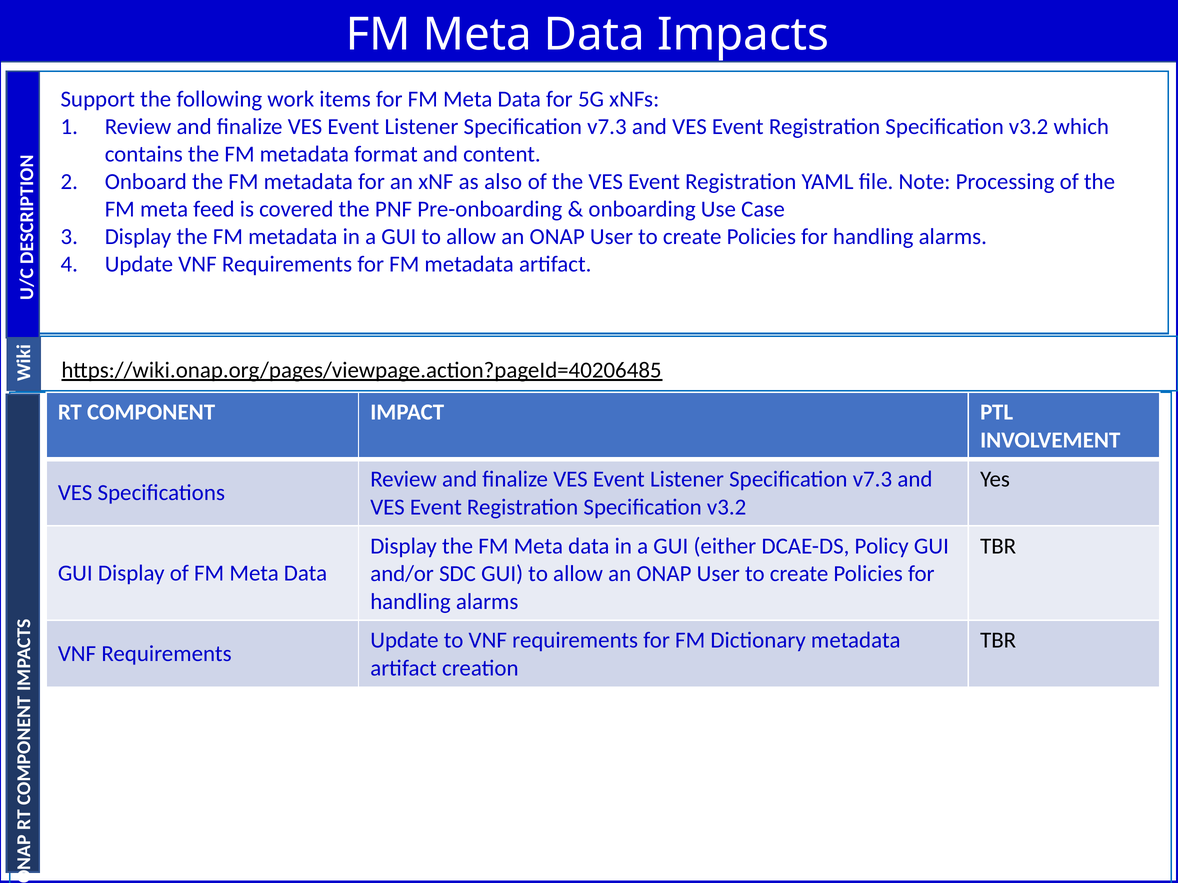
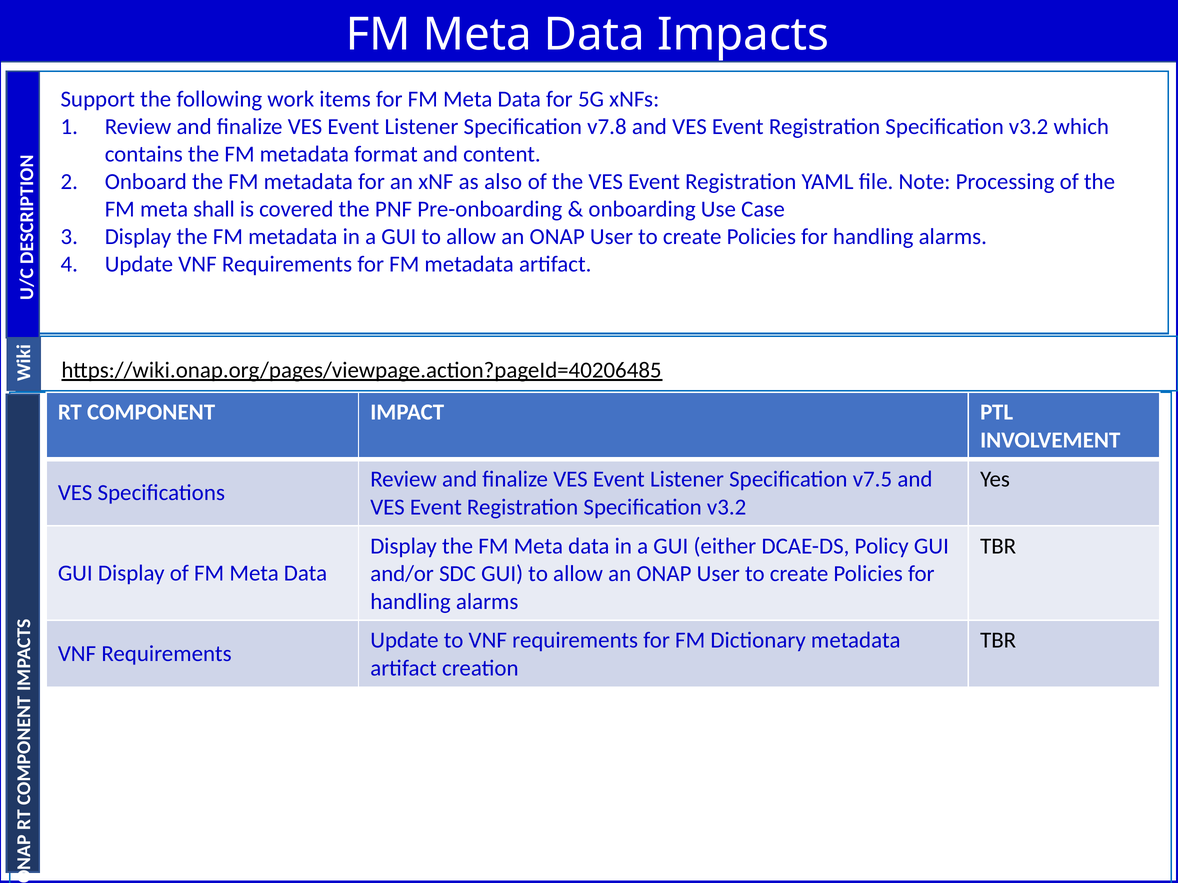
v7.3: v7.3 -> v7.8 (607, 127)
feed: feed -> shall (214, 209)
v7.3: v7.3 -> v7.5 (872, 479)
